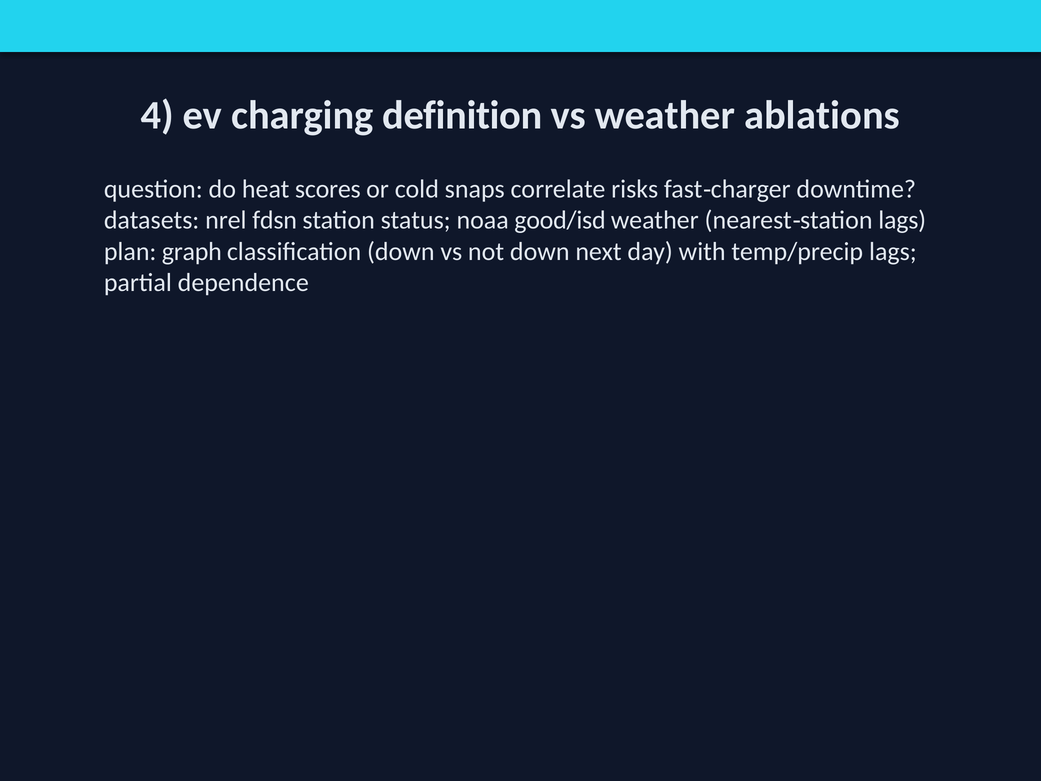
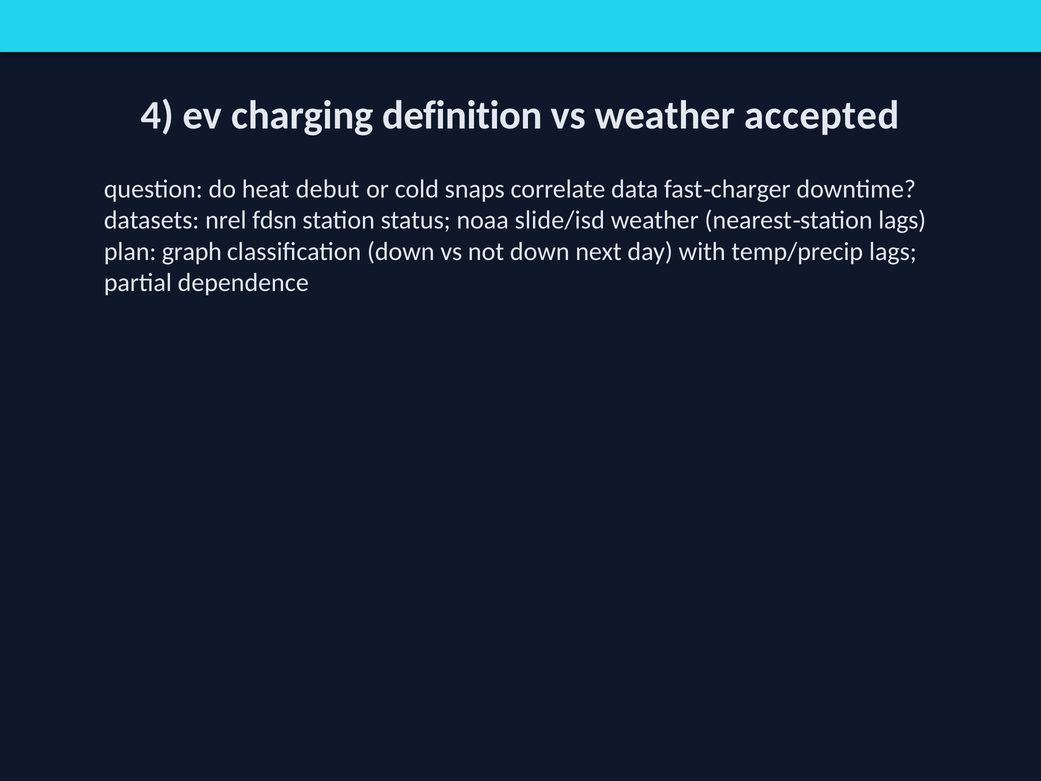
ablations: ablations -> accepted (822, 115)
scores: scores -> debut (328, 189)
risks: risks -> data (635, 189)
good/isd: good/isd -> slide/isd (560, 220)
